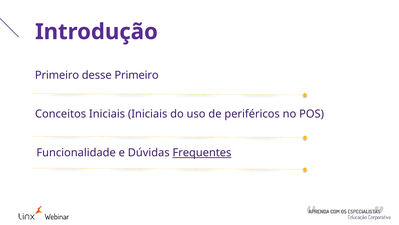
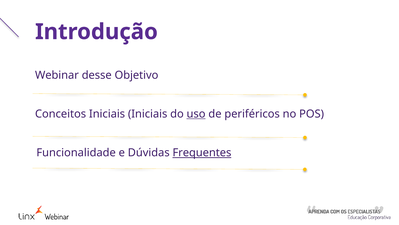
Primeiro: Primeiro -> Webinar (57, 75)
desse Primeiro: Primeiro -> Objetivo (136, 75)
uso underline: none -> present (196, 114)
